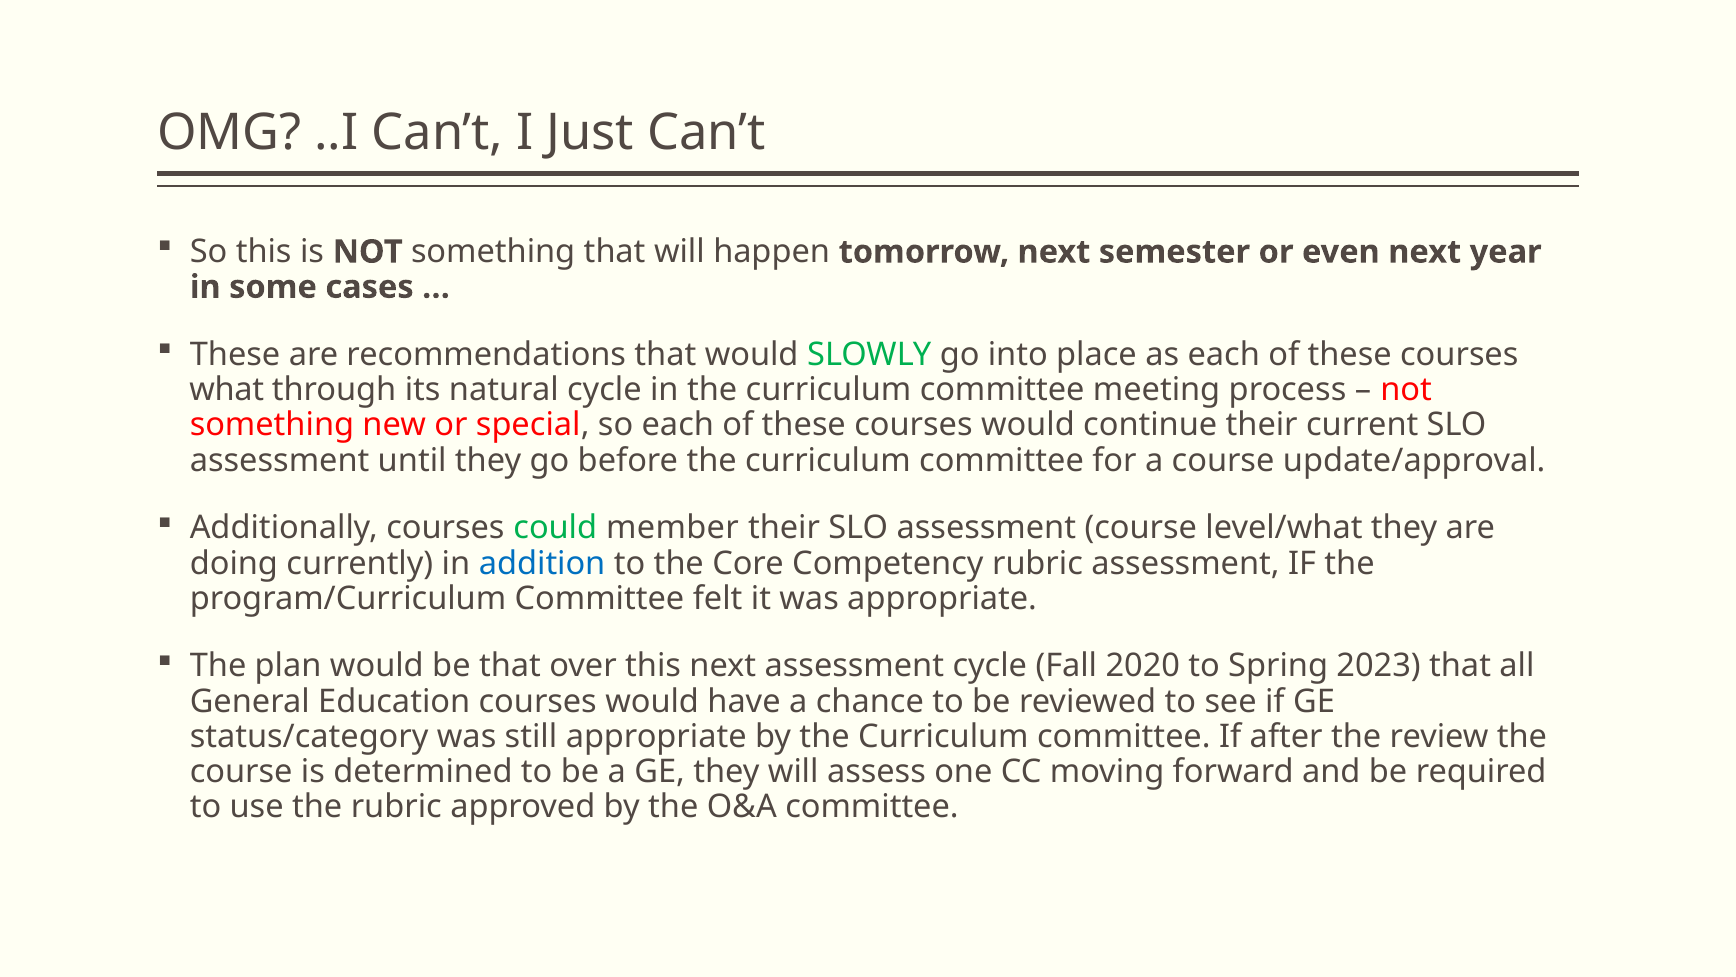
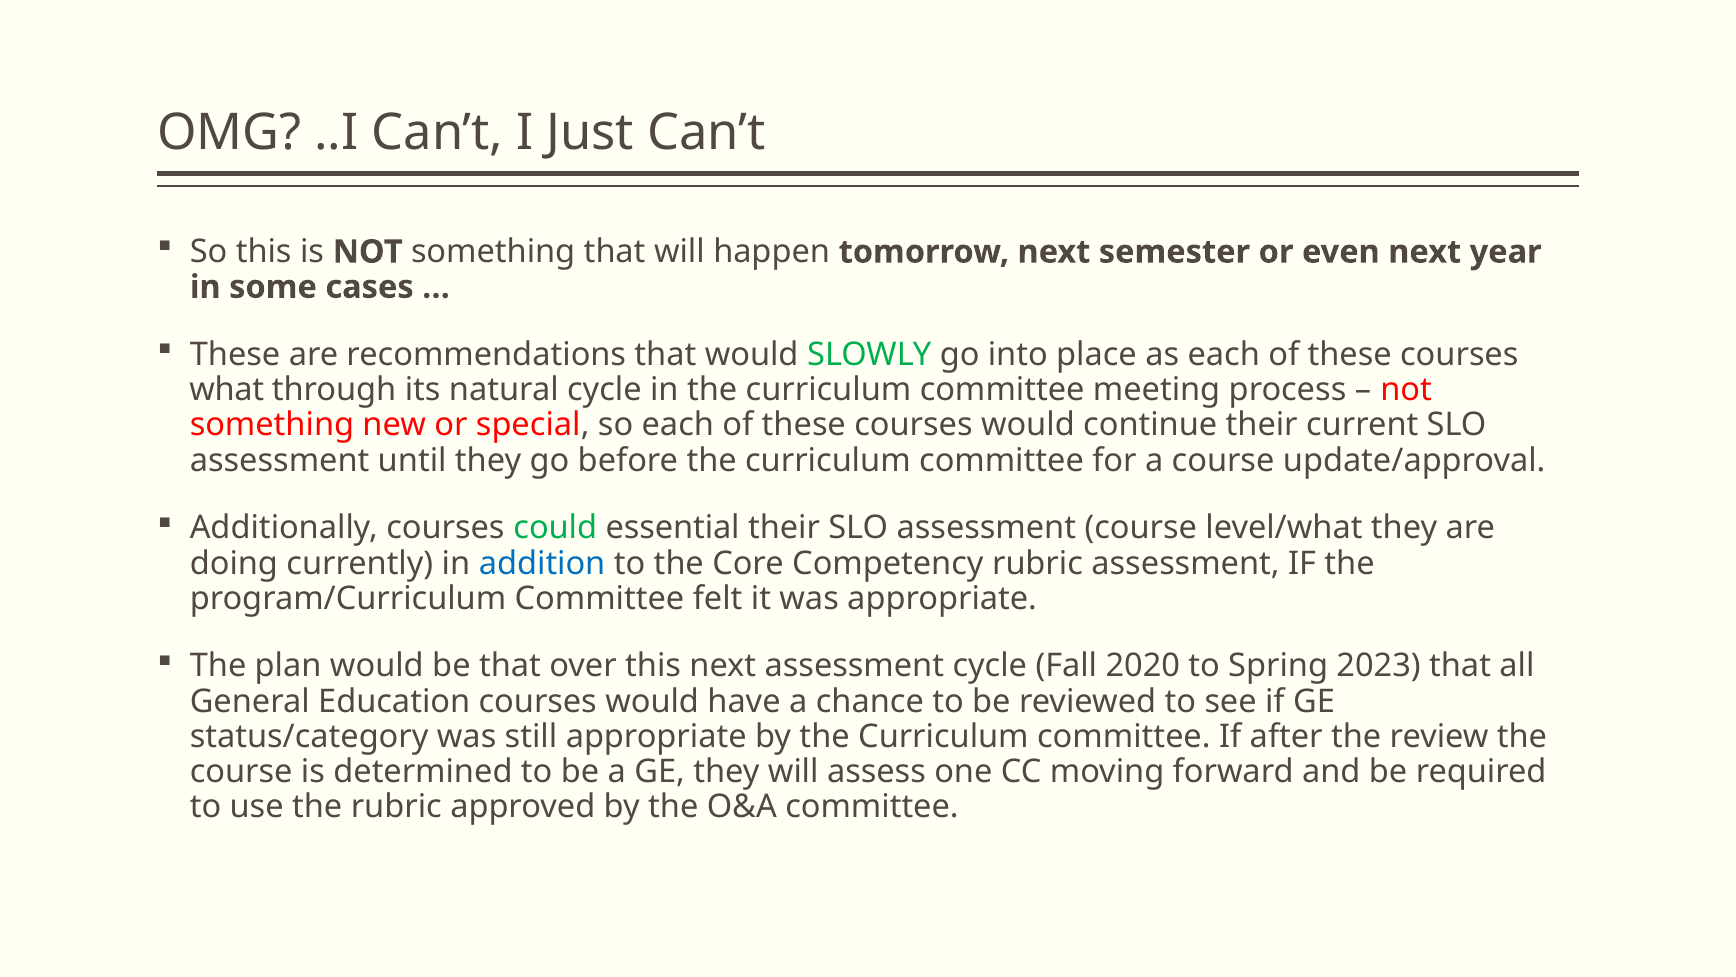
member: member -> essential (673, 528)
